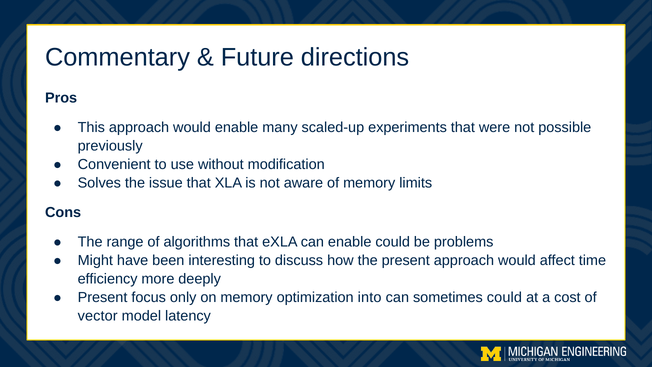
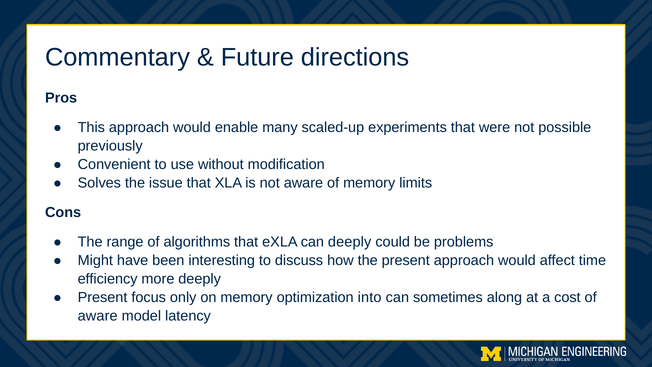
can enable: enable -> deeply (350, 242)
sometimes could: could -> along (504, 297)
vector: vector -> aware (98, 316)
